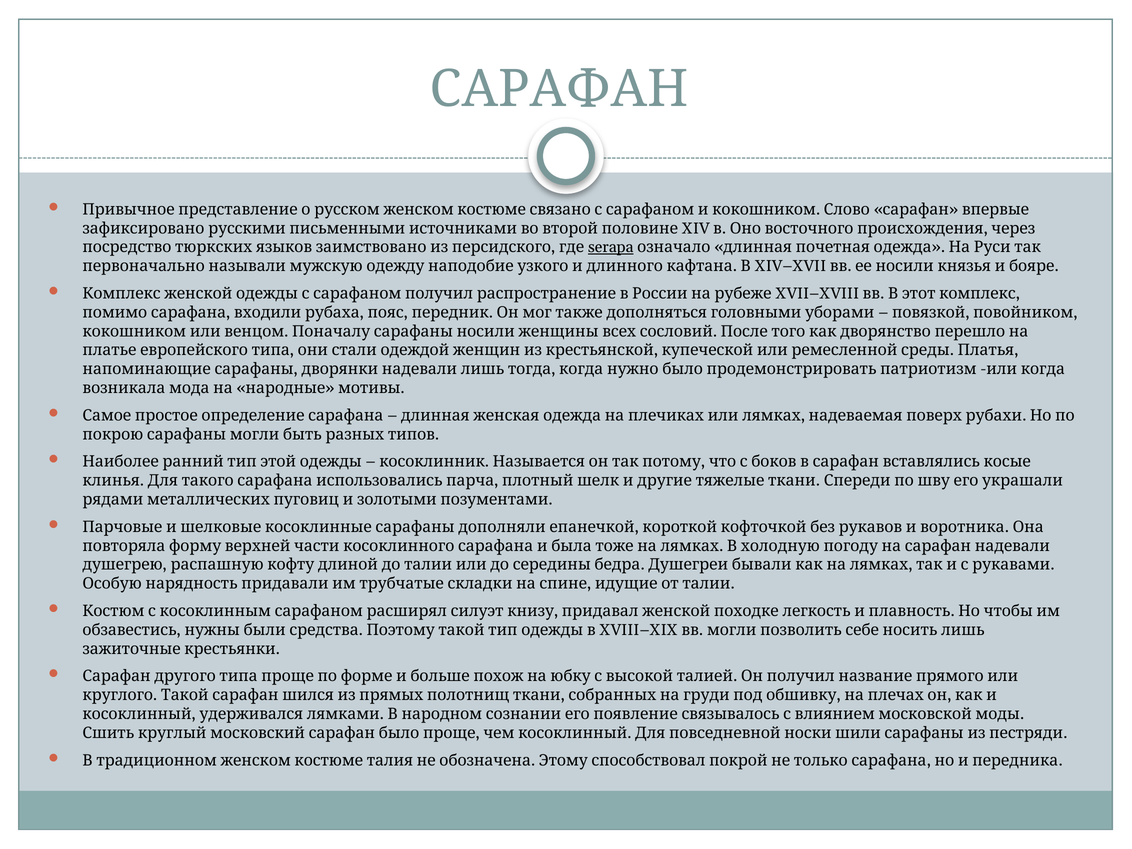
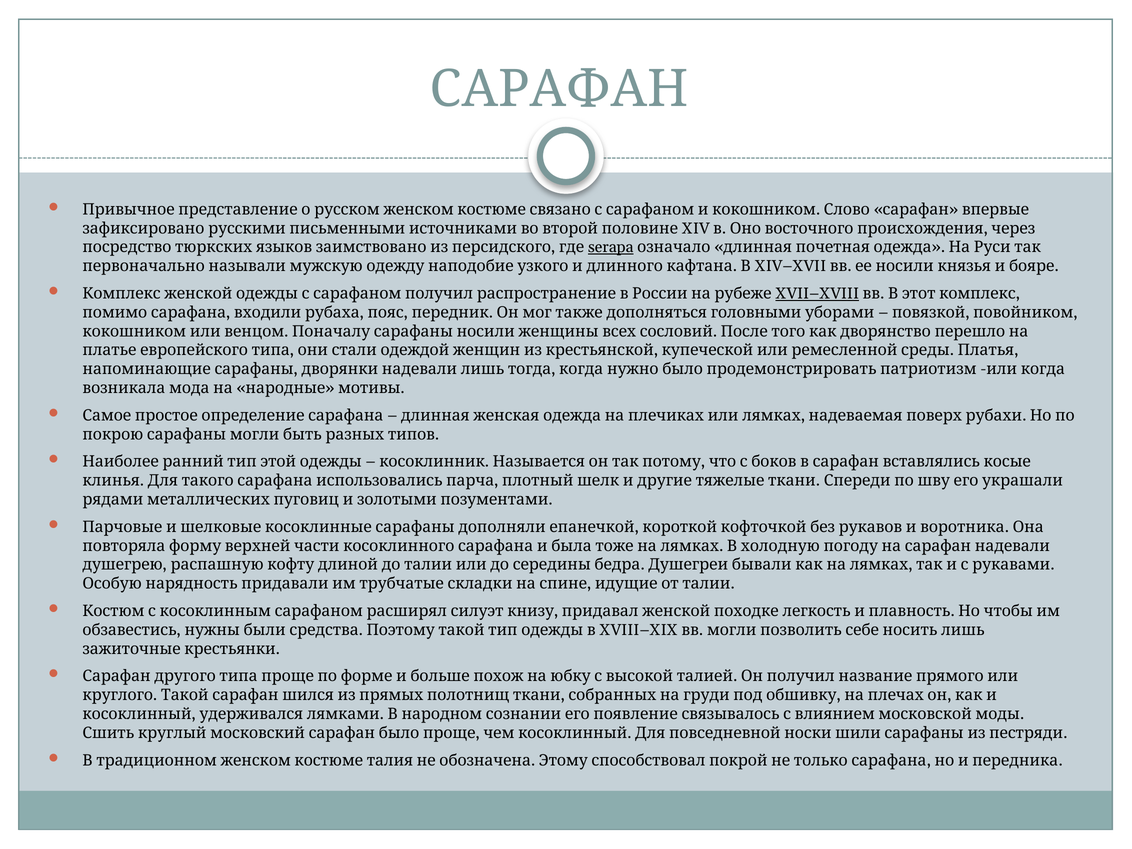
XVII–XVIII underline: none -> present (817, 294)
